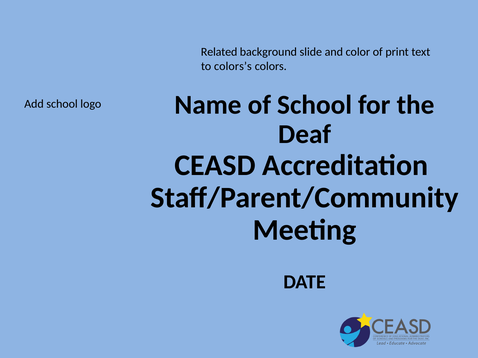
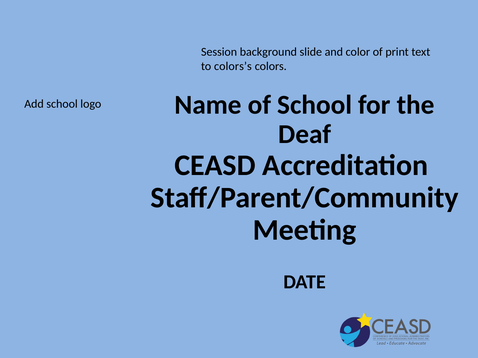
Related: Related -> Session (219, 52)
